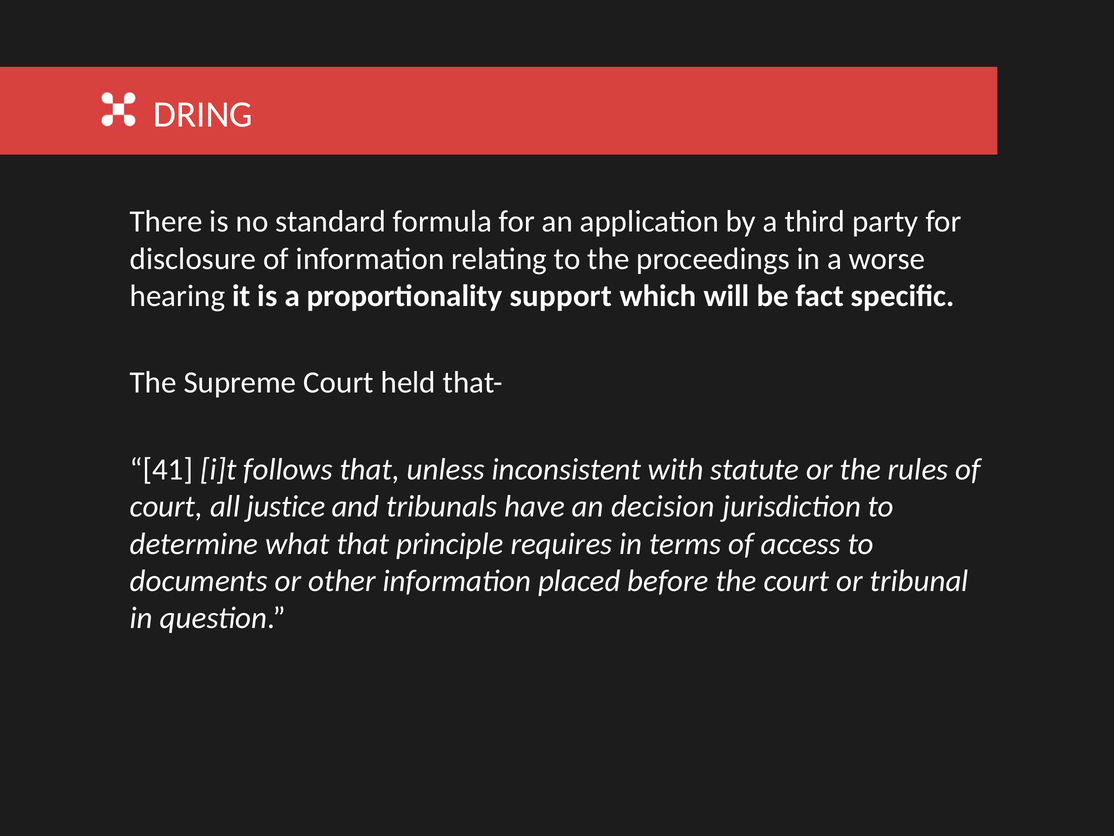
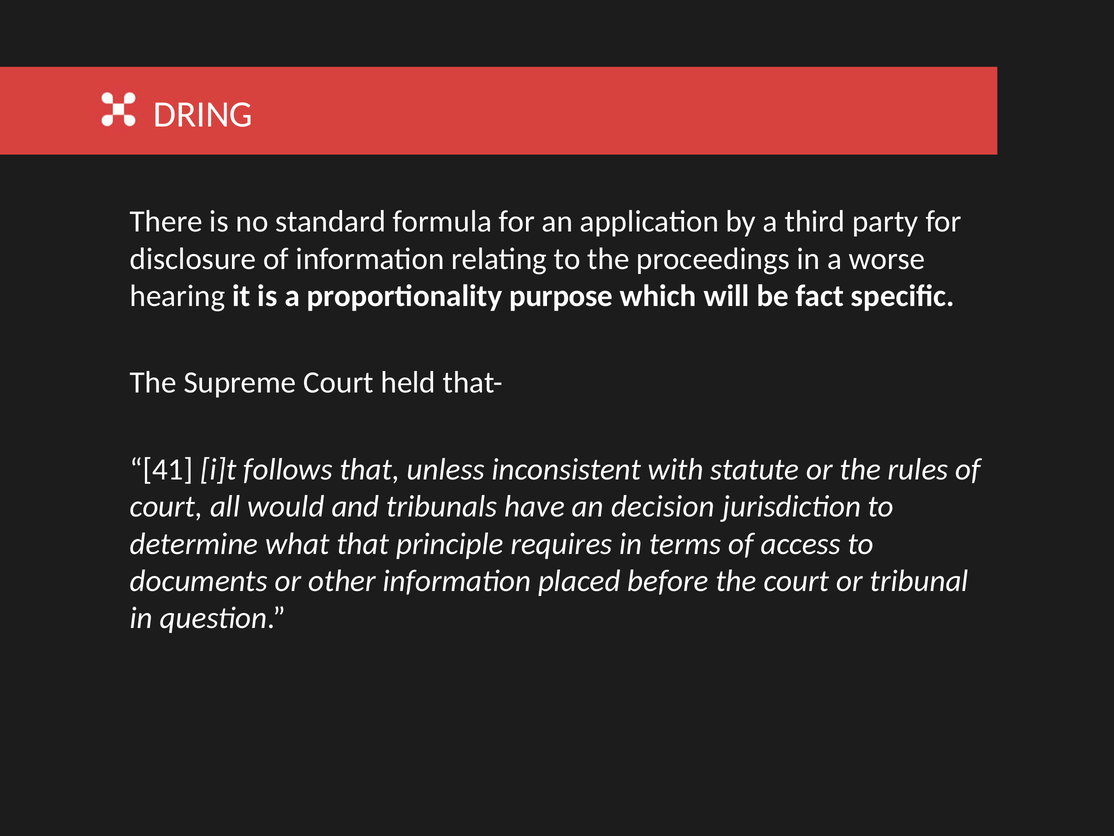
support: support -> purpose (561, 296)
justice: justice -> would (286, 506)
